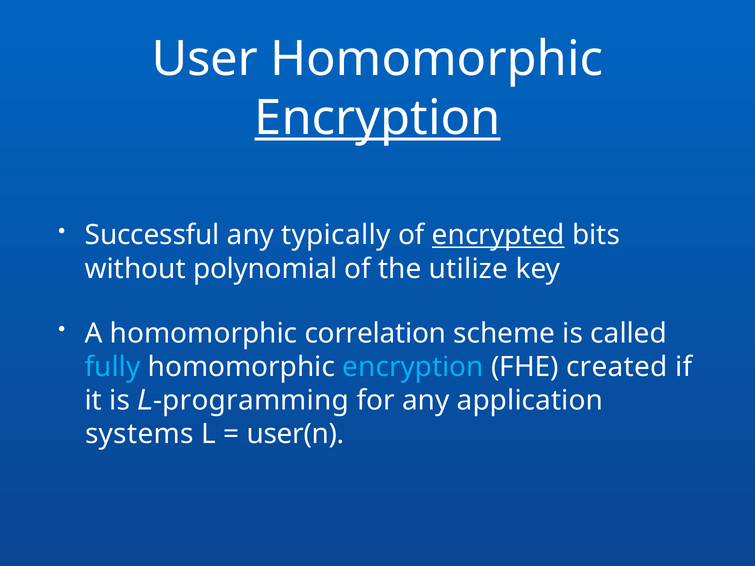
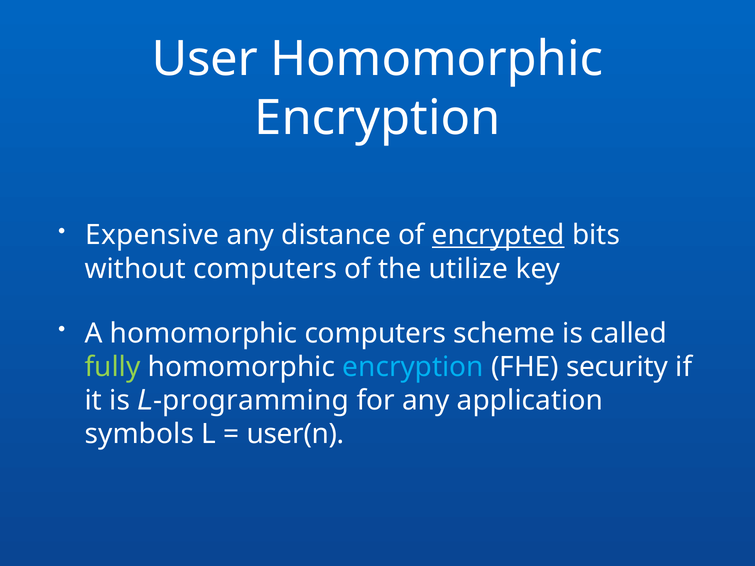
Encryption underline: present -> none (377, 118)
Successful: Successful -> Expensive (152, 235)
typically: typically -> distance (336, 235)
without polynomial: polynomial -> computers (265, 269)
homomorphic correlation: correlation -> computers (375, 334)
fully colour: light blue -> light green (113, 367)
created: created -> security (617, 367)
systems: systems -> symbols (139, 434)
